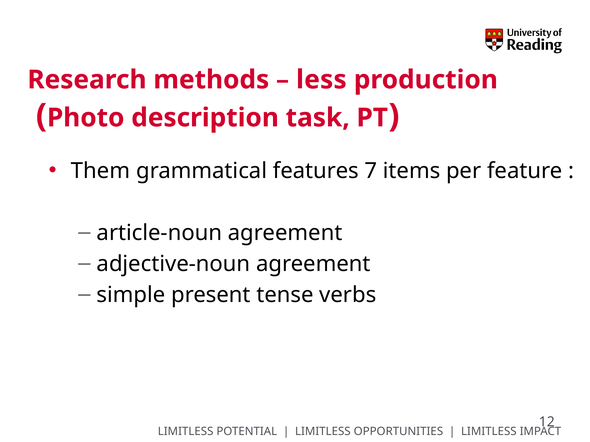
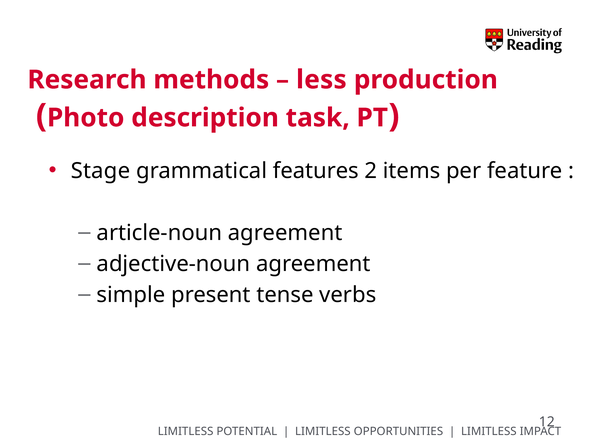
Them: Them -> Stage (100, 171)
7: 7 -> 2 (371, 171)
